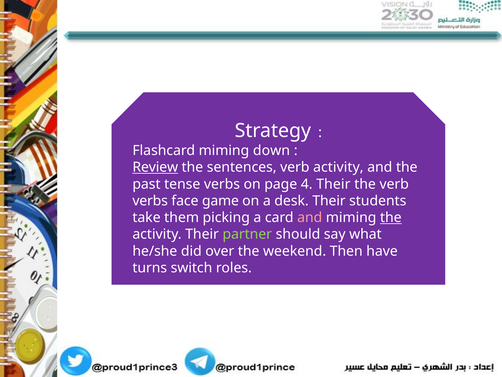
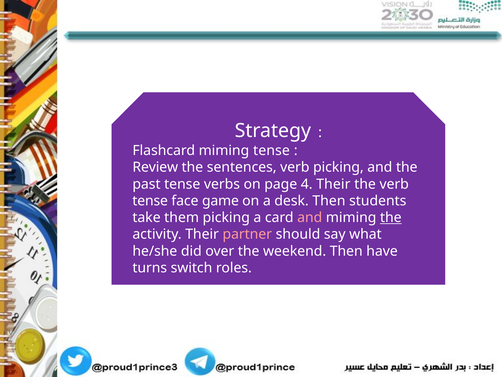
miming down: down -> tense (271, 150)
Review underline: present -> none (155, 167)
verb activity: activity -> picking (338, 167)
verbs: verbs -> tense (150, 201)
desk Their: Their -> Then (329, 201)
partner colour: light green -> pink (247, 234)
